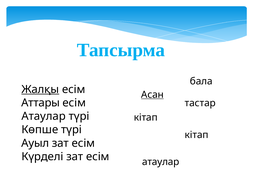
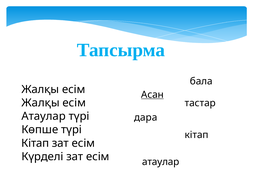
Жалқы underline: present -> none (40, 90)
Аттары: Аттары -> Жалқы (40, 103)
кітап: кітап -> дара (146, 118)
Ауыл: Ауыл -> Кітап (35, 144)
